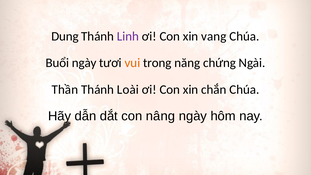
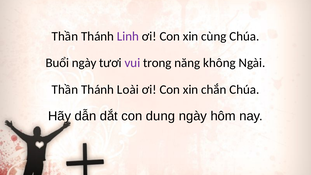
Dung: Dung -> Thần (65, 36)
vang: vang -> cùng (214, 36)
vui colour: orange -> purple (132, 63)
chứng: chứng -> không (219, 63)
nâng: nâng -> dung (160, 116)
